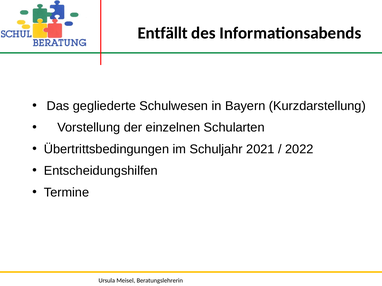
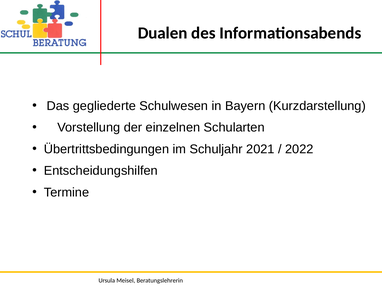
Entfällt: Entfällt -> Dualen (163, 33)
